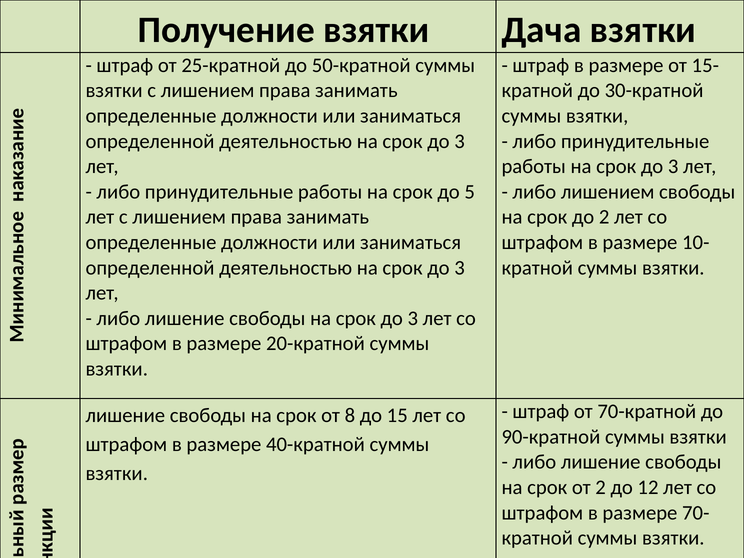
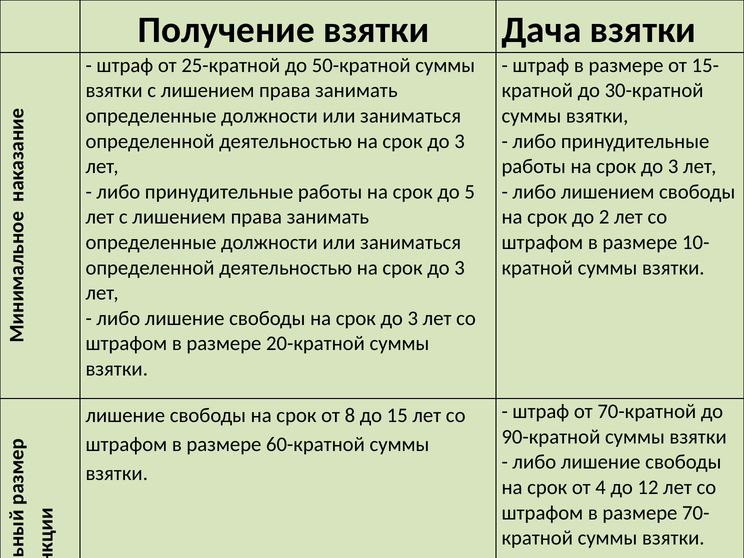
40-кратной: 40-кратной -> 60-кратной (315, 444)
от 2: 2 -> 4 (601, 487)
